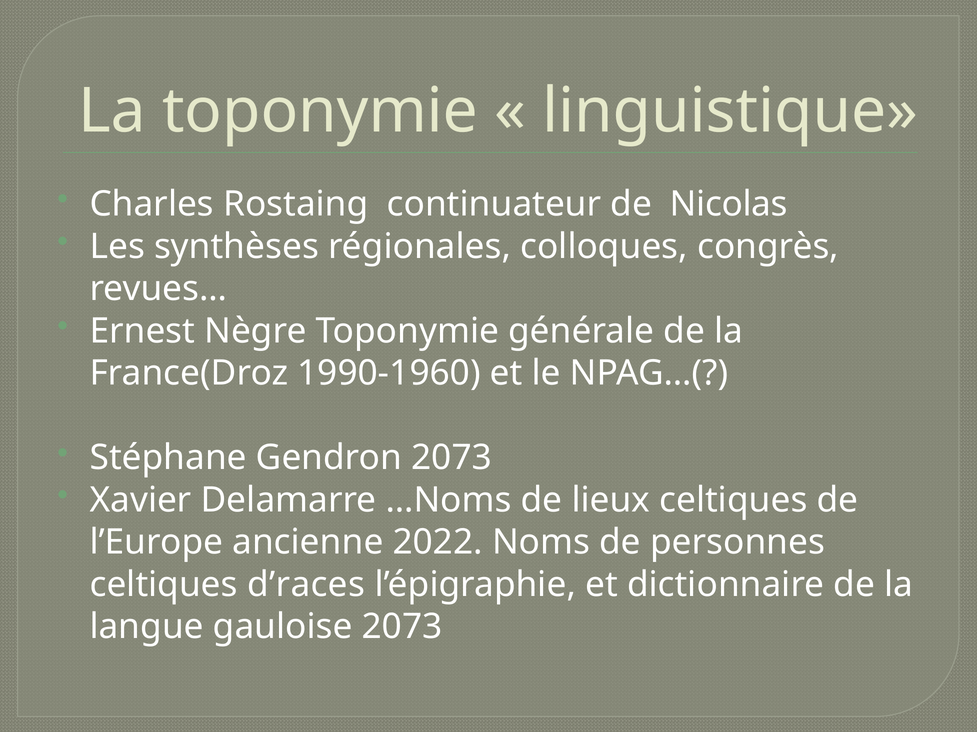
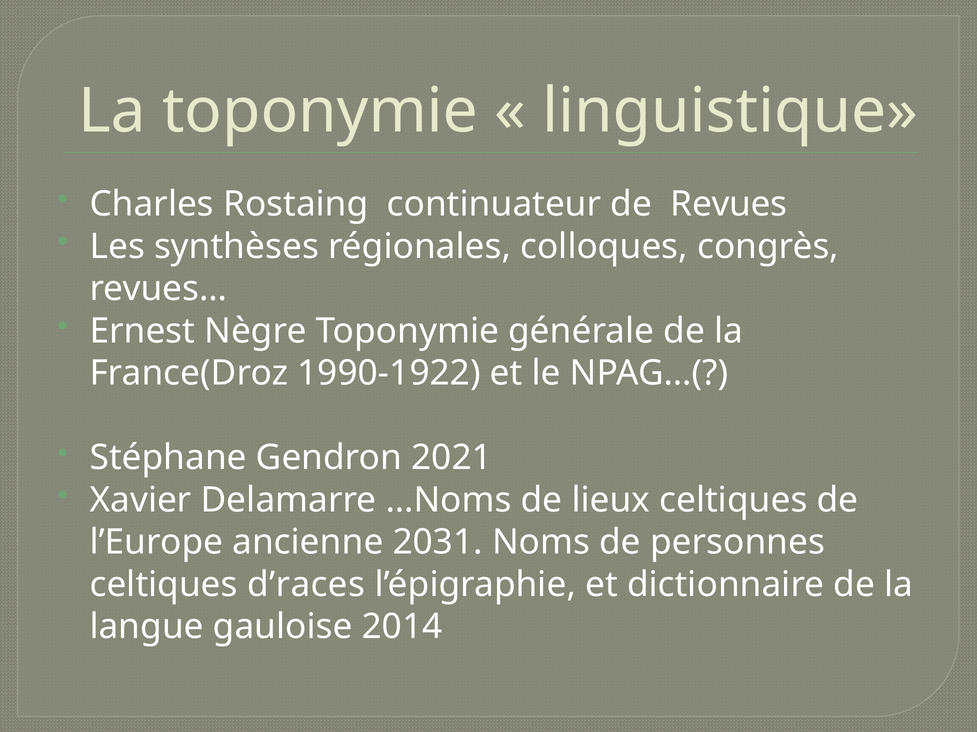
Nicolas: Nicolas -> Revues (729, 204)
1990-1960: 1990-1960 -> 1990-1922 (389, 374)
Gendron 2073: 2073 -> 2021 (452, 458)
2022: 2022 -> 2031 (438, 543)
gauloise 2073: 2073 -> 2014 (402, 627)
